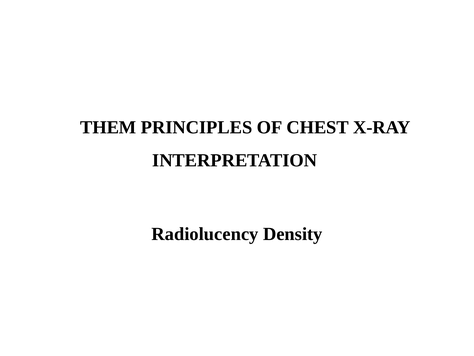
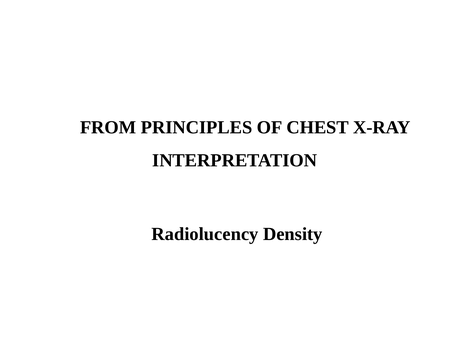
THEM: THEM -> FROM (108, 127)
